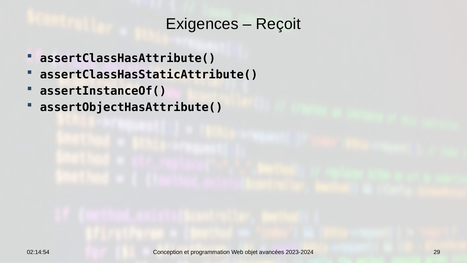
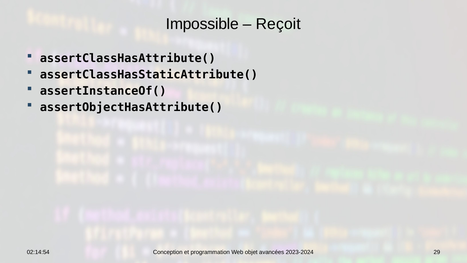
Exigences: Exigences -> Impossible (202, 24)
